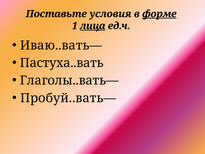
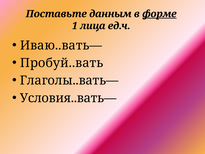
условия: условия -> данным (110, 14)
лица underline: present -> none (93, 26)
Пастуха..вать: Пастуха..вать -> Пробуй..вать (62, 63)
Пробуй..вать—: Пробуй..вать— -> Условия..вать— (68, 98)
